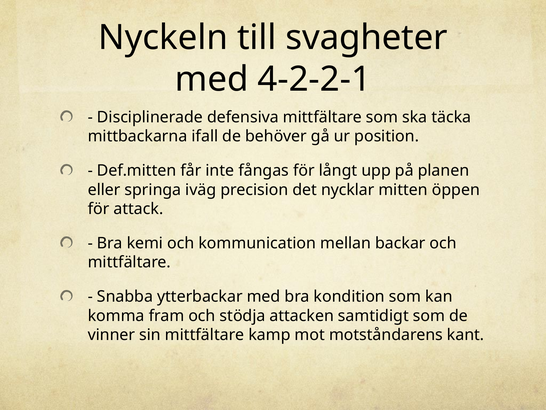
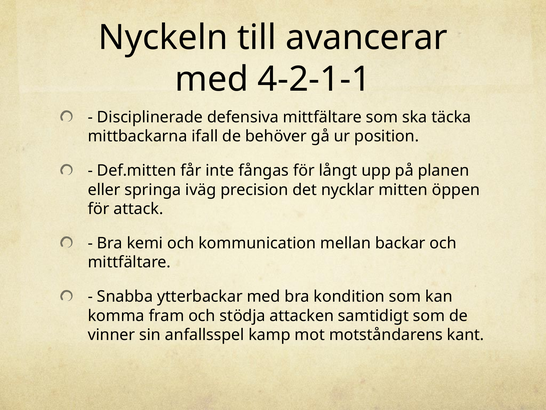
svagheter: svagheter -> avancerar (367, 37)
4-2-2-1: 4-2-2-1 -> 4-2-1-1 (314, 79)
sin mittfältare: mittfältare -> anfallsspel (205, 335)
